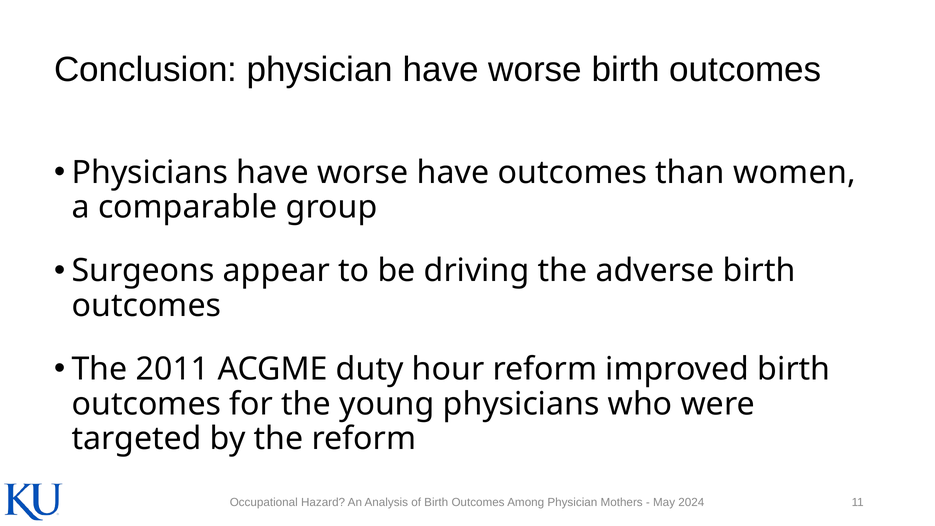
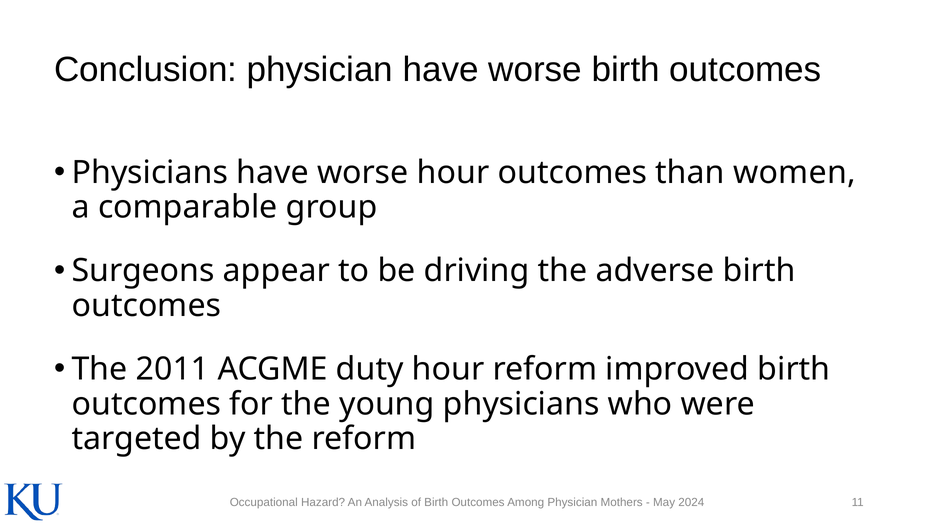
worse have: have -> hour (453, 172)
